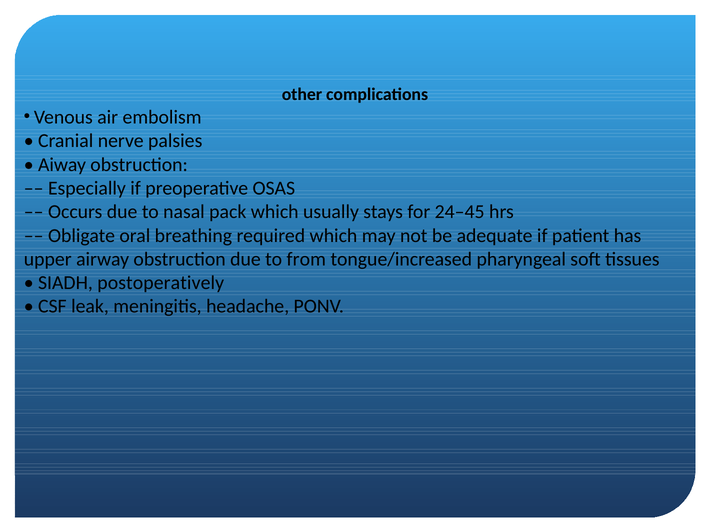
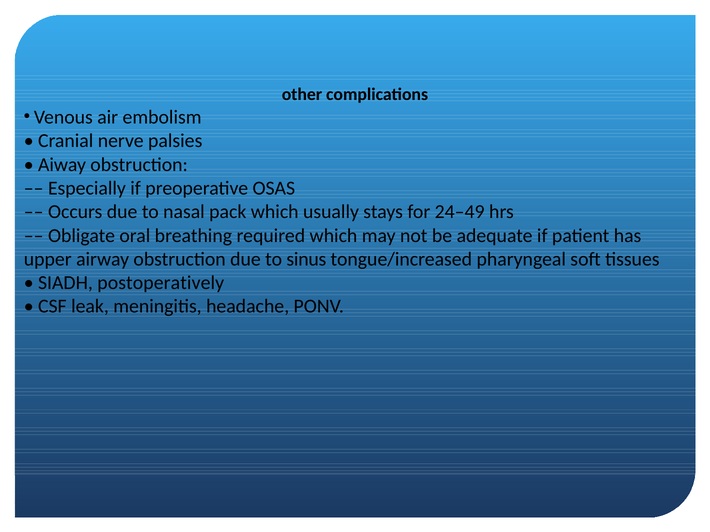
24–45: 24–45 -> 24–49 (460, 212)
from: from -> sinus (306, 259)
